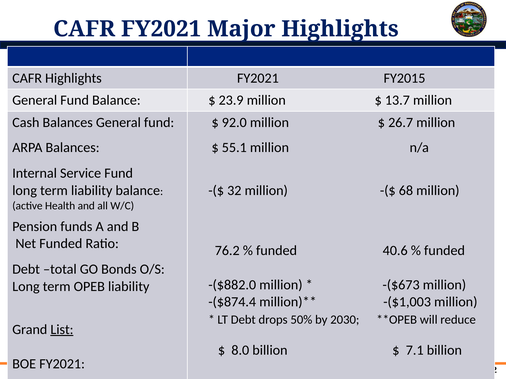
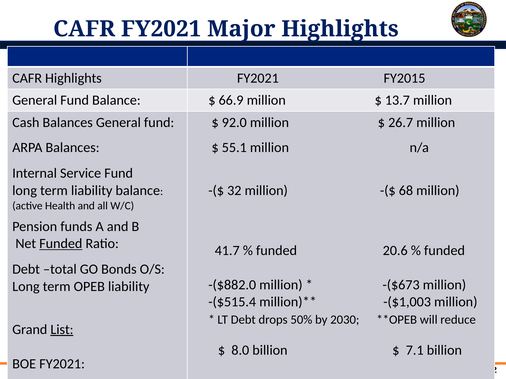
23.9: 23.9 -> 66.9 (231, 100)
Funded underline: none -> present (61, 244)
76.2: 76.2 -> 41.7 (227, 251)
40.6: 40.6 -> 20.6 (395, 251)
-($874.4: -($874.4 -> -($515.4 (232, 302)
